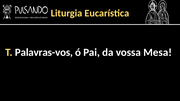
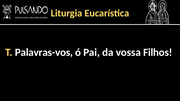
Mesa: Mesa -> Filhos (158, 52)
